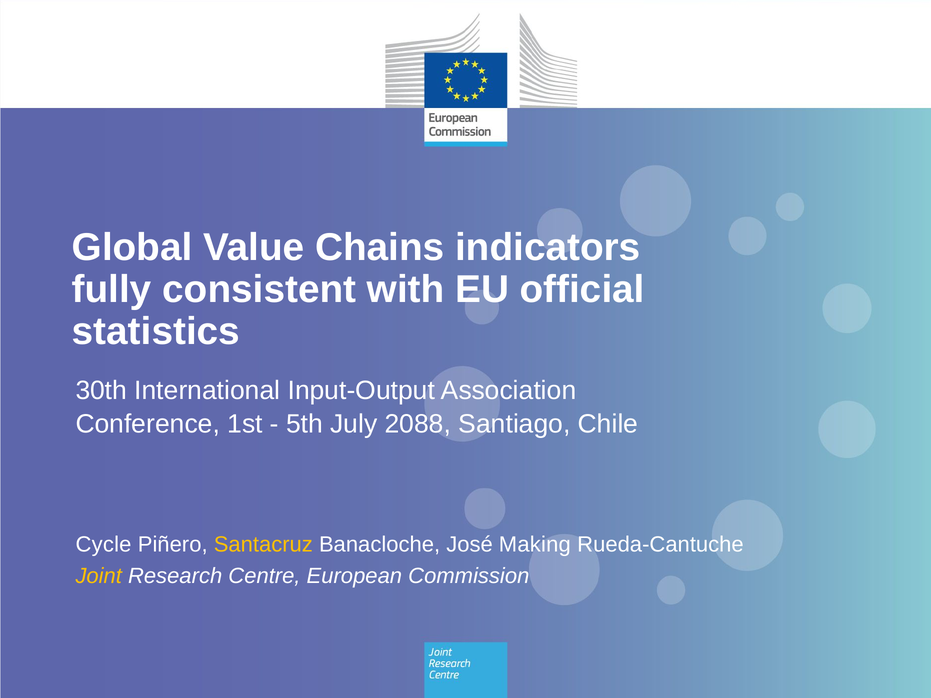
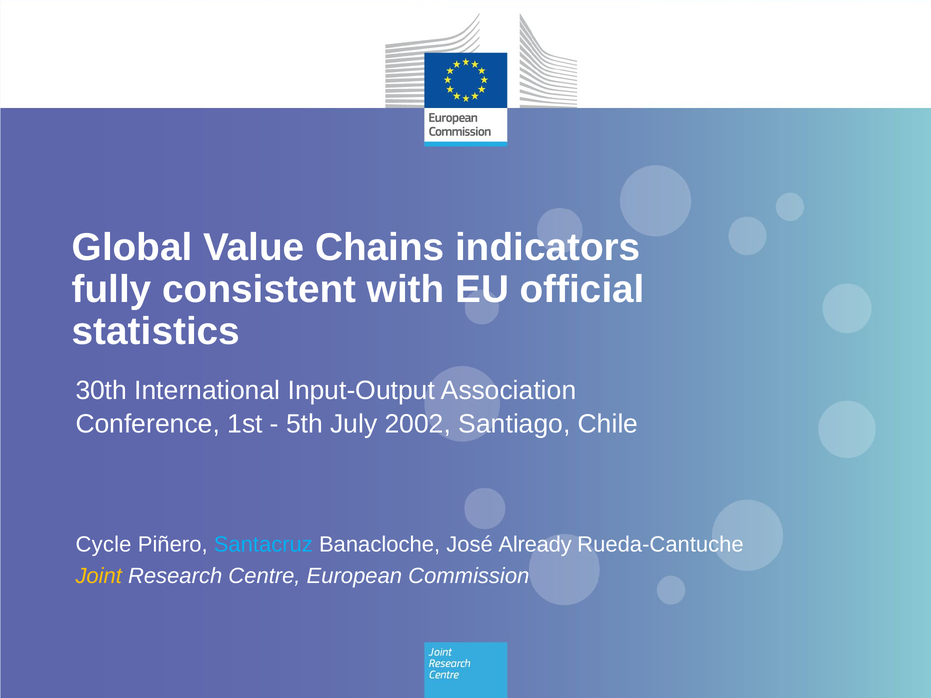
2088: 2088 -> 2002 (418, 424)
Santacruz colour: yellow -> light blue (263, 545)
Making: Making -> Already (535, 545)
